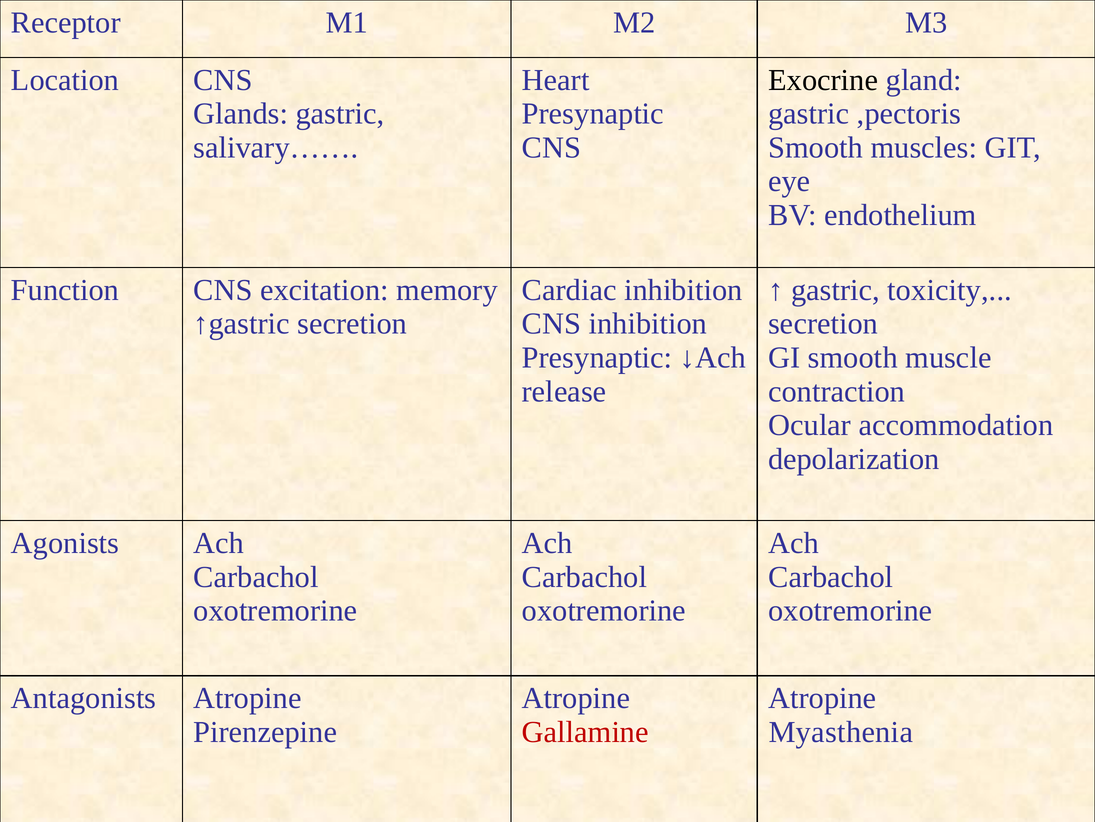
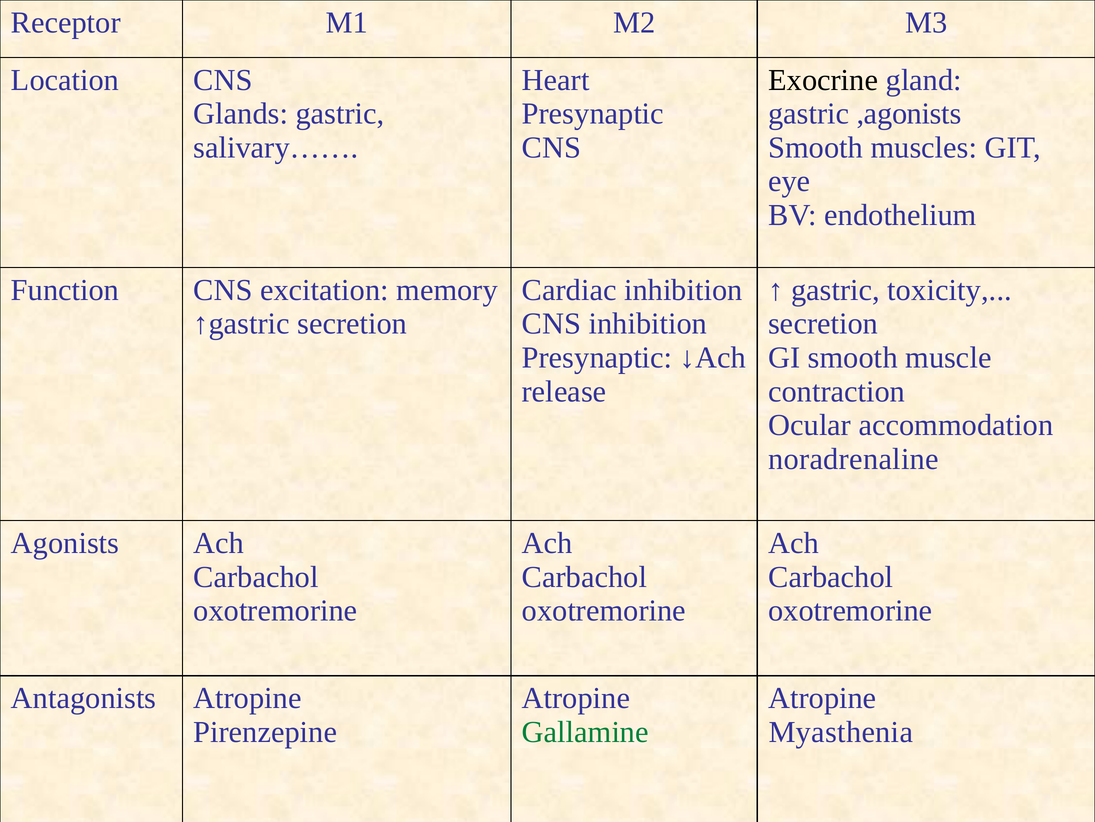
,pectoris: ,pectoris -> ,agonists (909, 114)
depolarization: depolarization -> noradrenaline (854, 459)
Gallamine colour: red -> green (585, 732)
